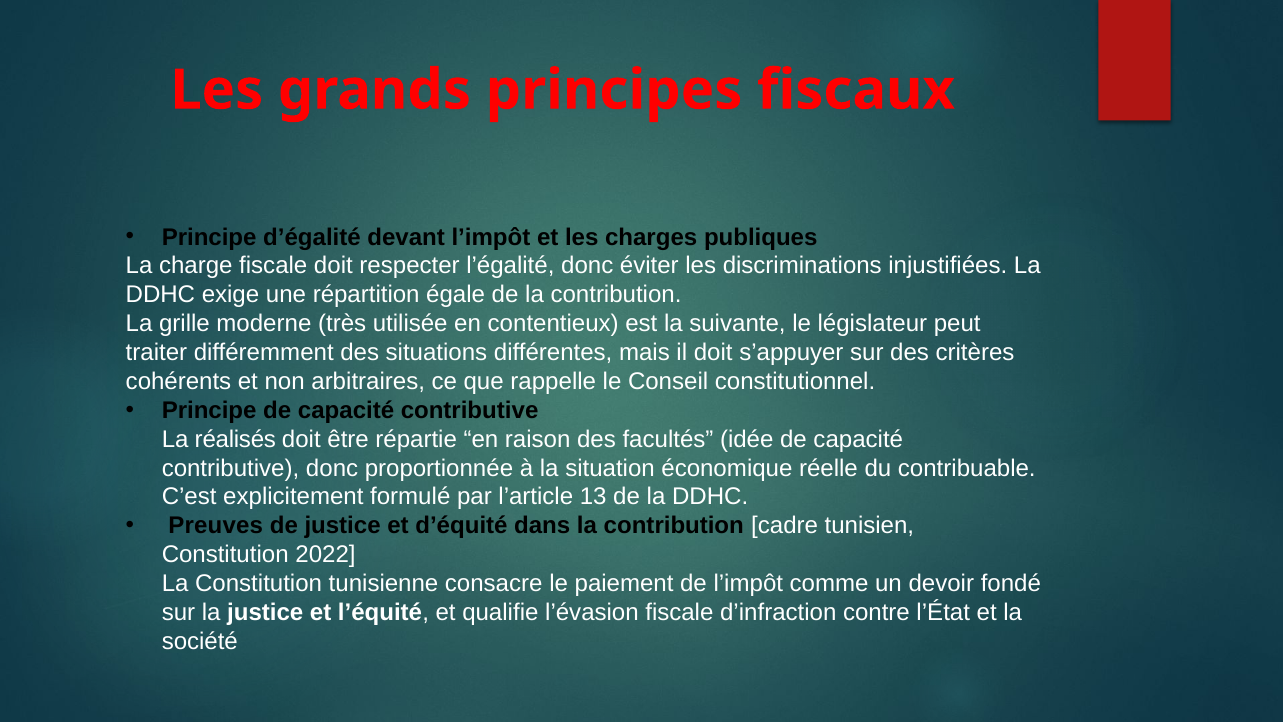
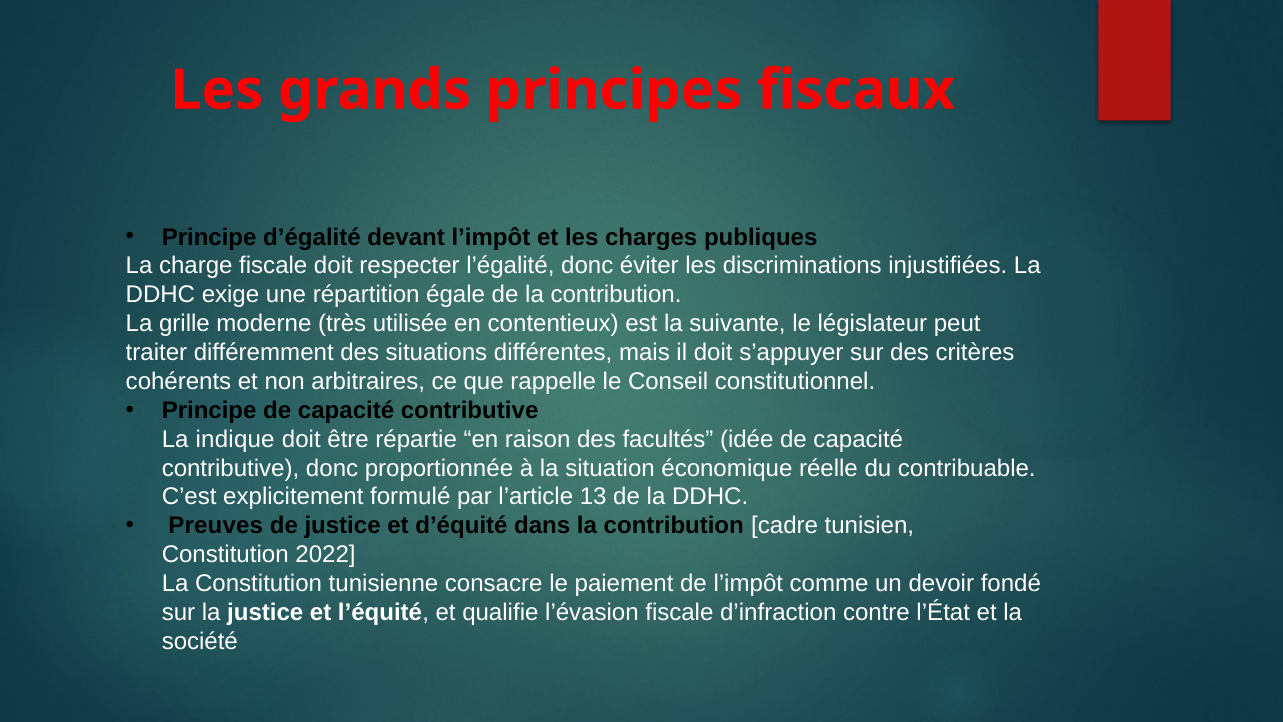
réalisés: réalisés -> indique (235, 439)
